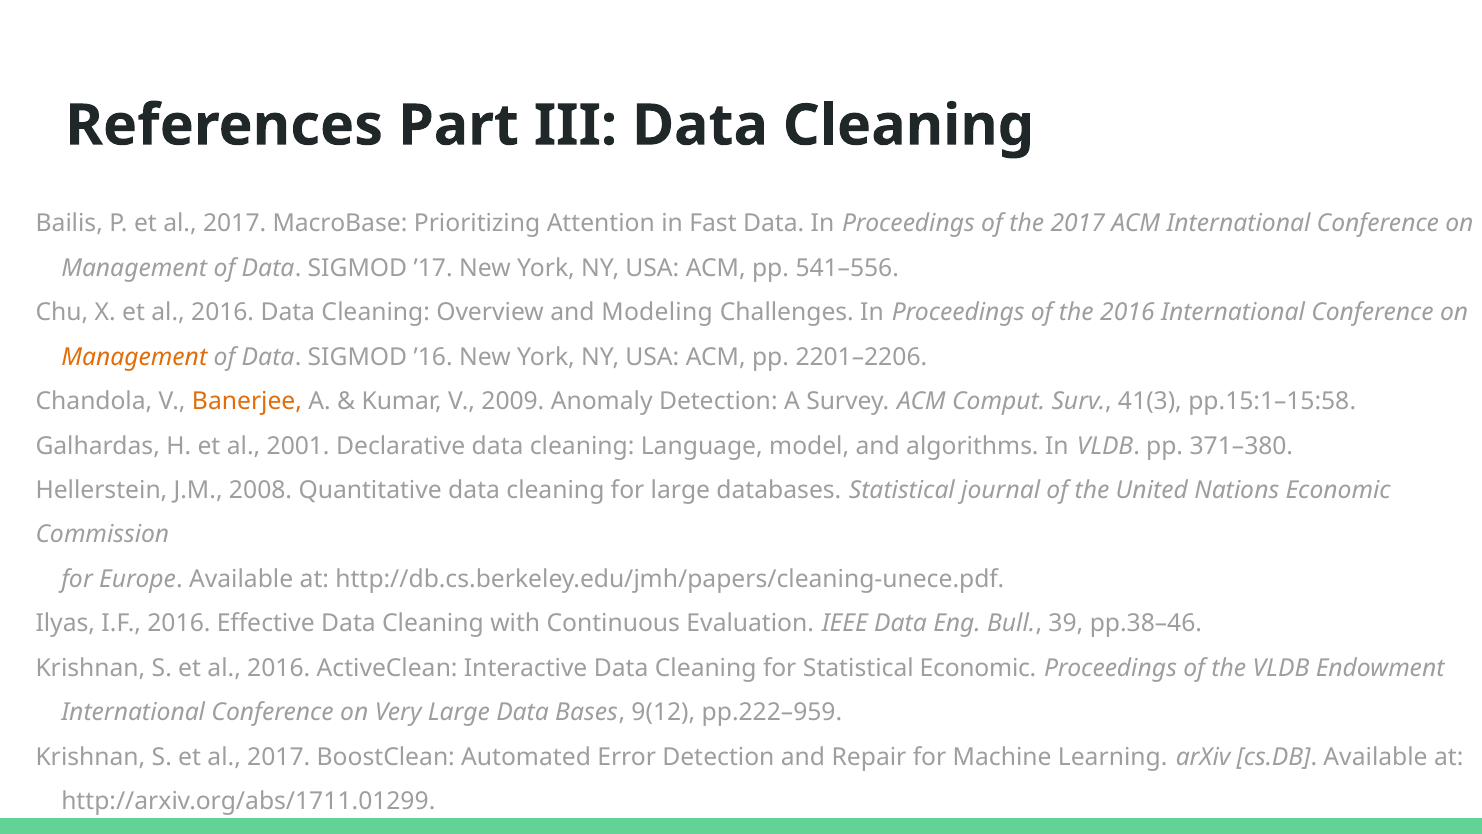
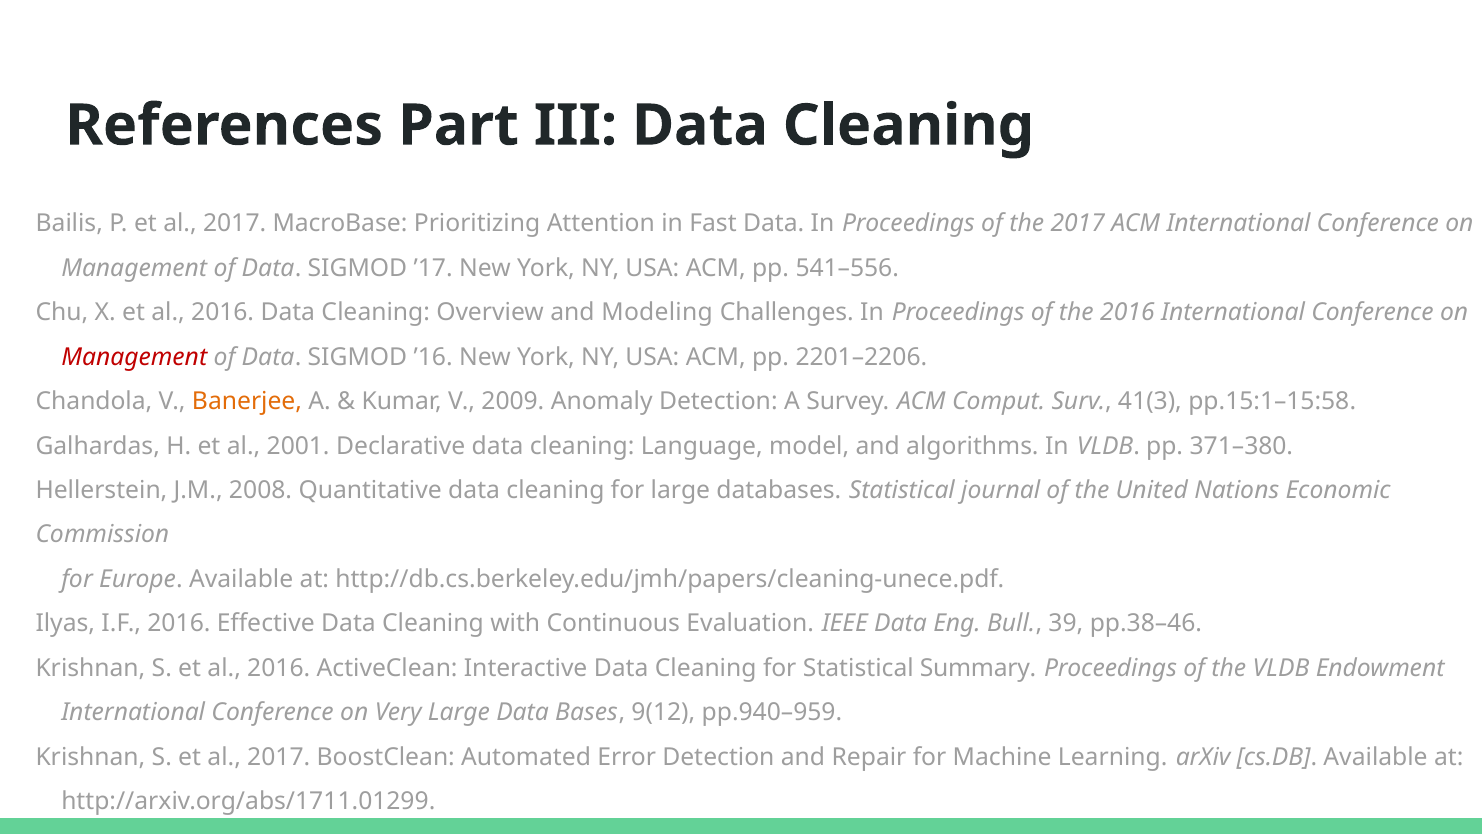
Management colour: orange -> red (134, 357)
Statistical Economic: Economic -> Summary (978, 668)
pp.222–959: pp.222–959 -> pp.940–959 (772, 712)
